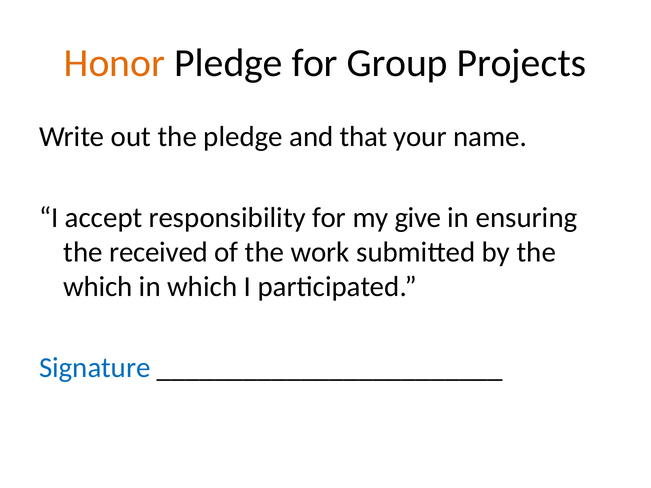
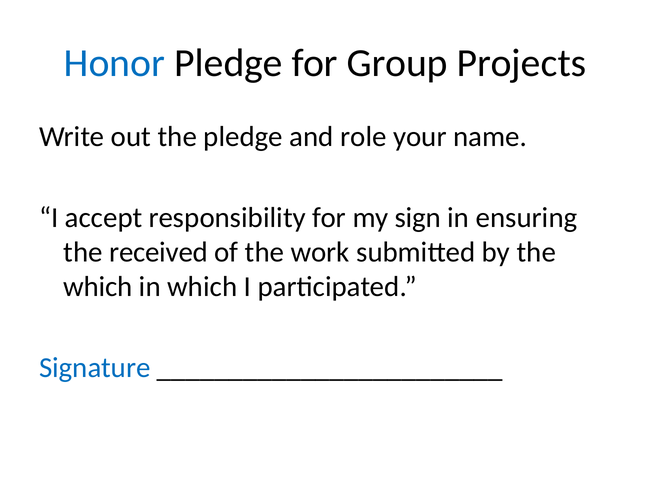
Honor colour: orange -> blue (114, 63)
that: that -> role (363, 137)
give: give -> sign (418, 218)
